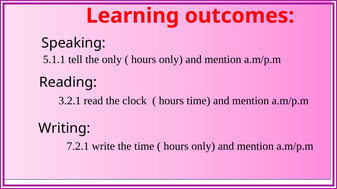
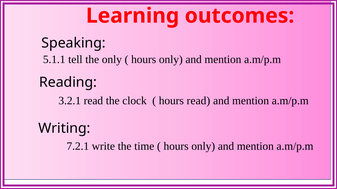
hours time: time -> read (198, 101)
